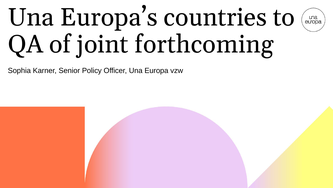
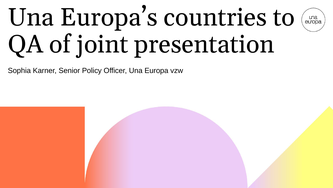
forthcoming: forthcoming -> presentation (204, 44)
